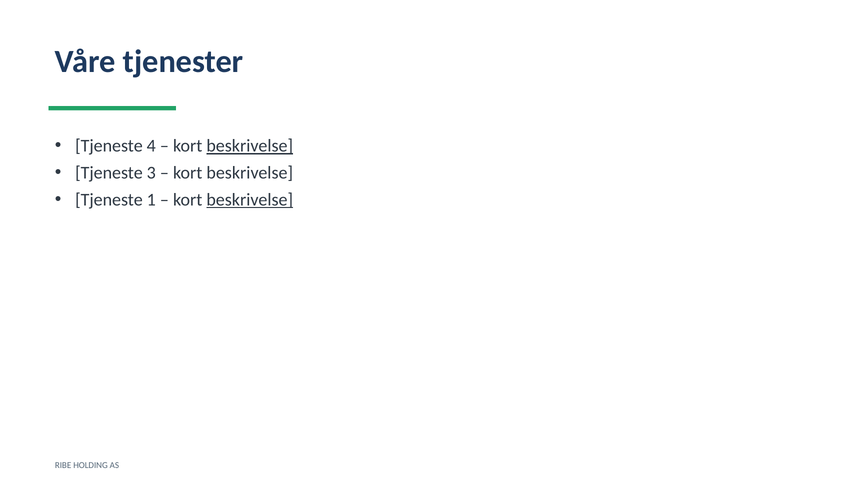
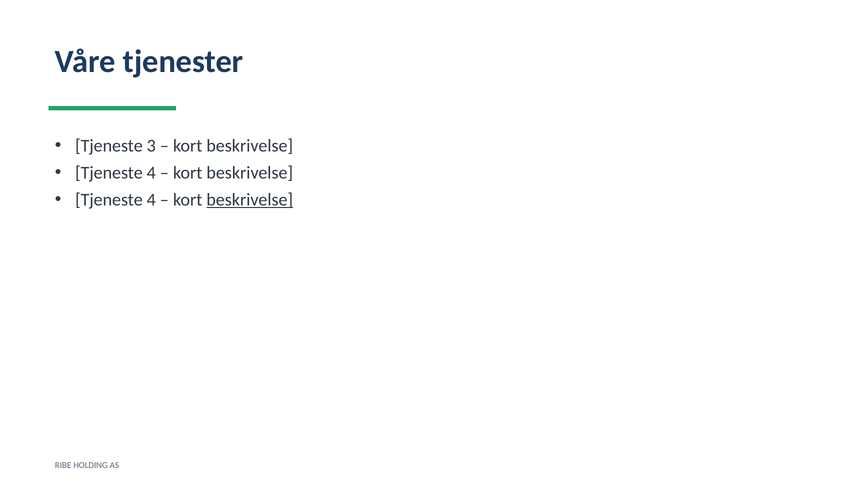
4: 4 -> 3 (151, 146)
beskrivelse underline: present -> none (250, 146)
3: 3 -> 4 (151, 173)
1: 1 -> 4 (151, 200)
